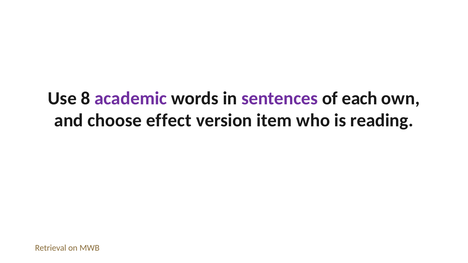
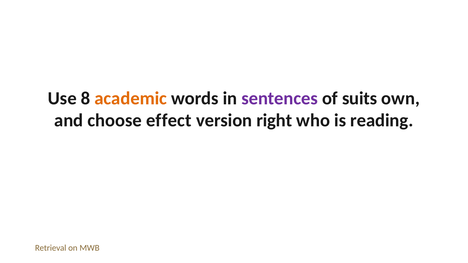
academic colour: purple -> orange (131, 98)
each: each -> suits (360, 98)
item: item -> right (274, 121)
